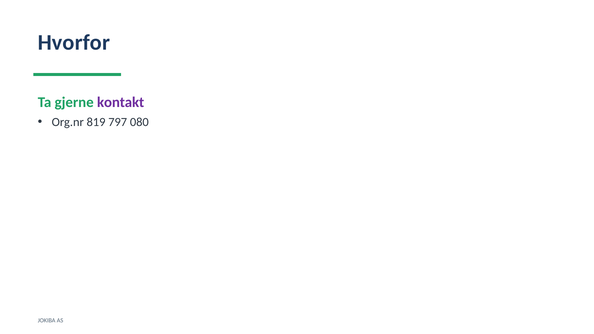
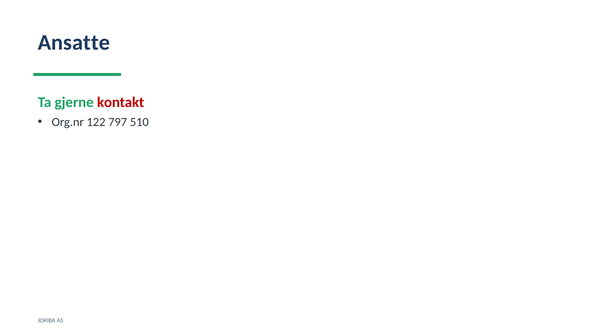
Hvorfor: Hvorfor -> Ansatte (74, 42)
kontakt colour: purple -> red (121, 102)
819: 819 -> 122 (96, 122)
080: 080 -> 510 (139, 122)
